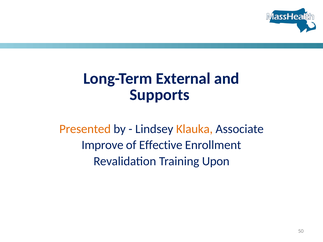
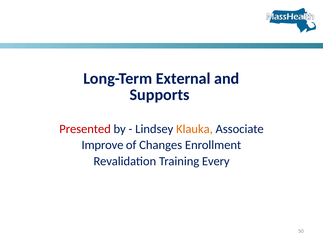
Presented colour: orange -> red (85, 129)
Effective: Effective -> Changes (161, 145)
Upon: Upon -> Every (216, 161)
